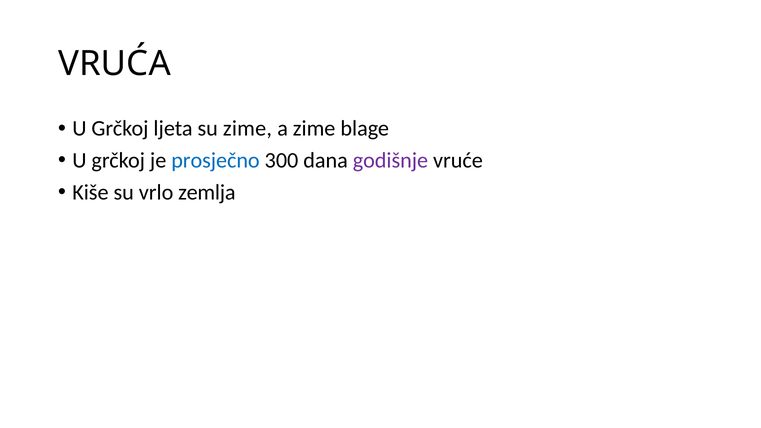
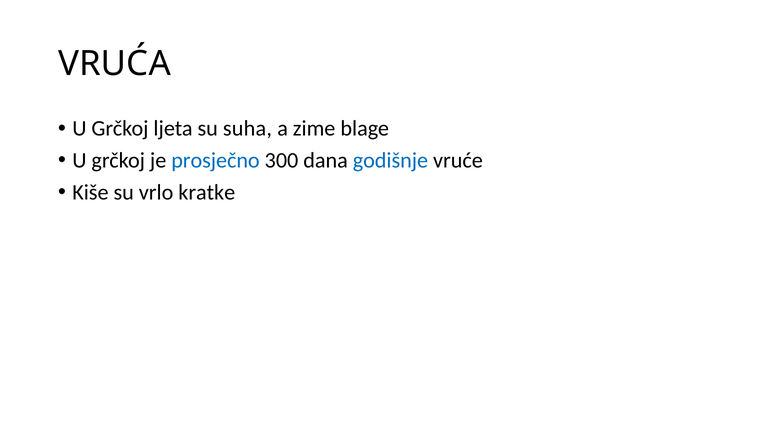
su zime: zime -> suha (247, 129)
godišnje colour: purple -> blue (390, 161)
zemlja: zemlja -> kratke (207, 192)
